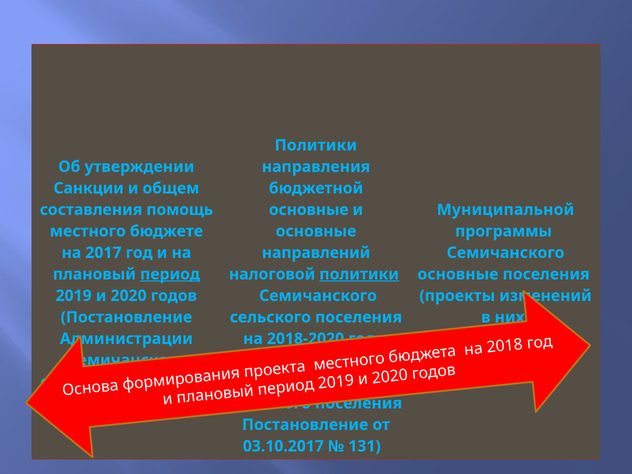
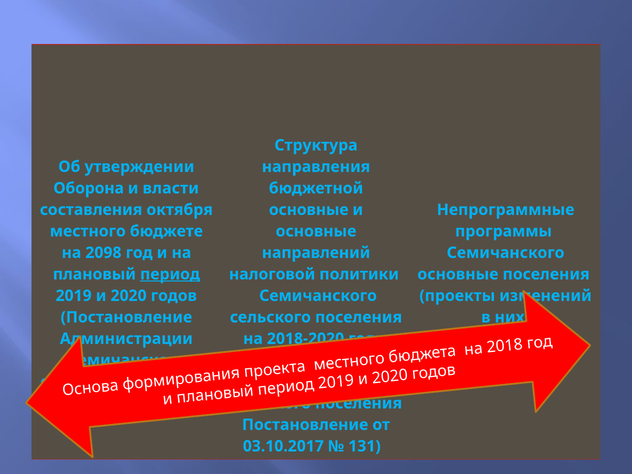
Политики: Политики -> Структура (316, 145)
Санкции: Санкции -> Оборона (89, 188)
общем: общем -> власти (171, 188)
помощь: помощь -> октября (180, 210)
Муниципальной: Муниципальной -> Непрограммные (506, 210)
2017: 2017 -> 2098 (103, 253)
политики underline: present -> none (359, 274)
